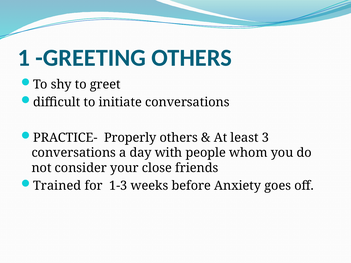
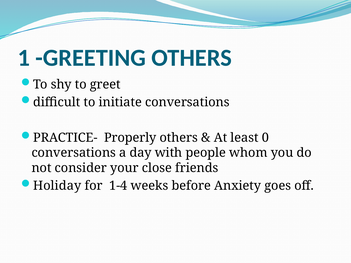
3: 3 -> 0 (265, 138)
Trained: Trained -> Holiday (57, 186)
1-3: 1-3 -> 1-4 (118, 186)
